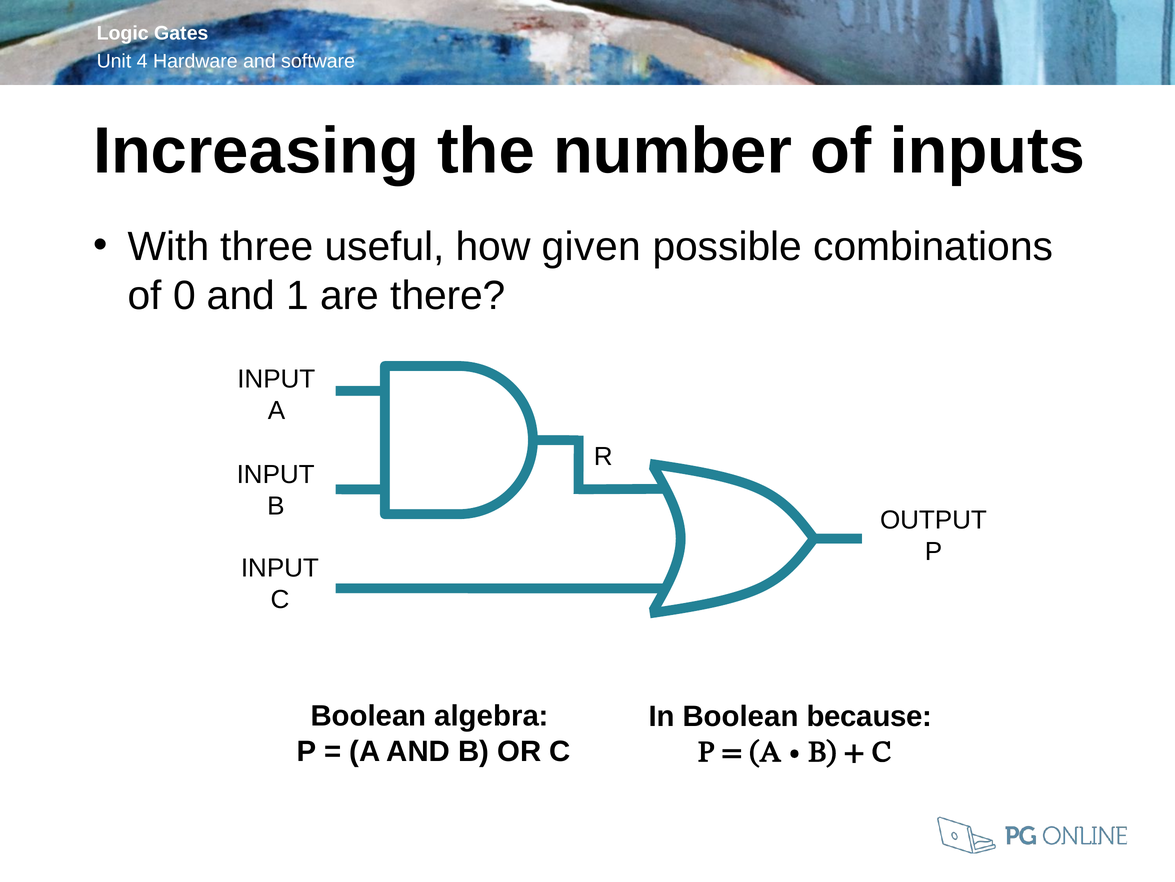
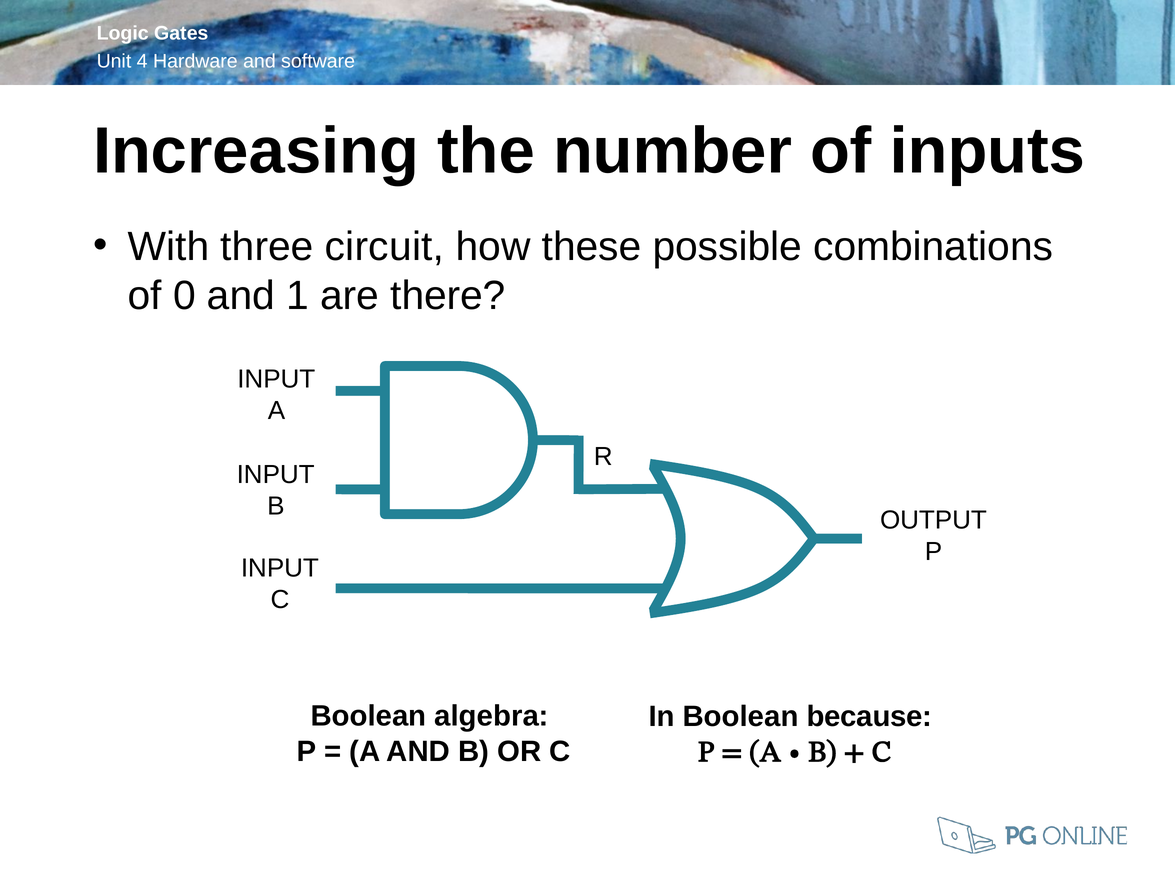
useful: useful -> circuit (384, 246)
given: given -> these (592, 246)
